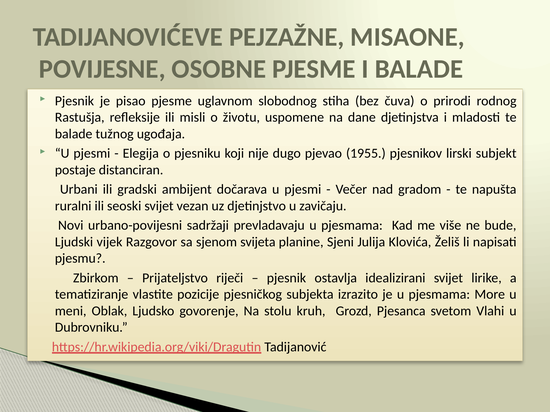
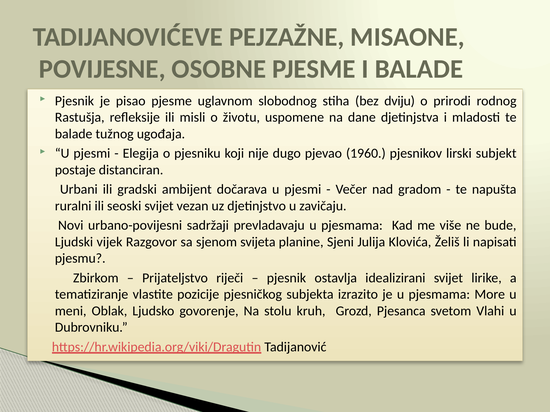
čuva: čuva -> dviju (400, 101)
1955: 1955 -> 1960 (366, 154)
